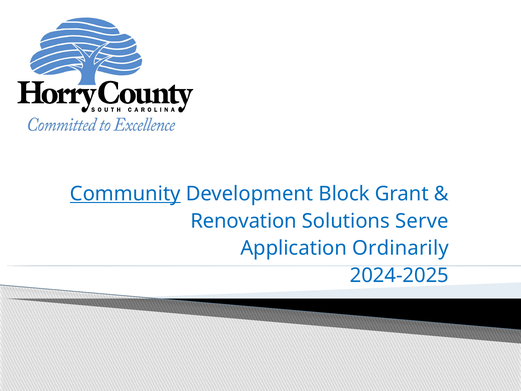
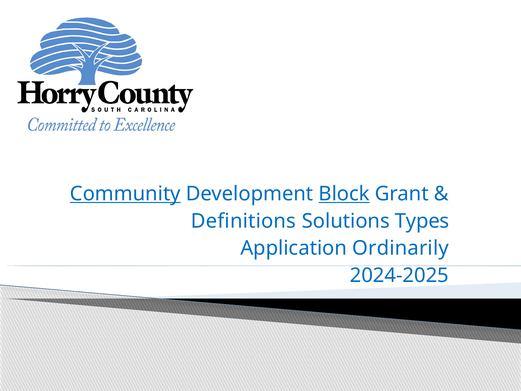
Block underline: none -> present (344, 194)
Renovation: Renovation -> Definitions (243, 221)
Serve: Serve -> Types (422, 221)
